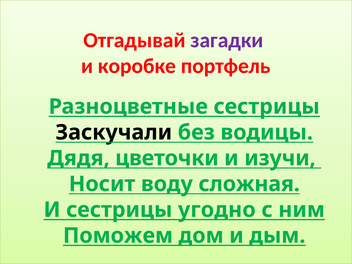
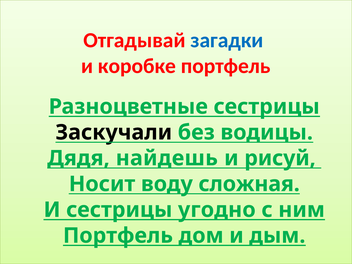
загадки colour: purple -> blue (227, 40)
цветочки: цветочки -> найдешь (167, 158)
изучи: изучи -> рисуй (280, 158)
Поможем: Поможем -> Портфель (118, 236)
